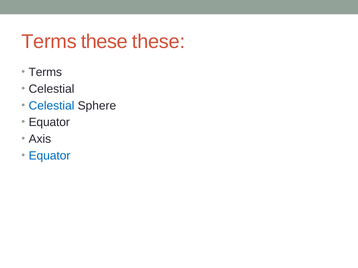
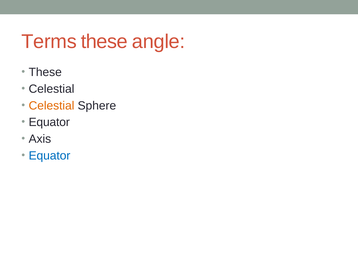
these these: these -> angle (159, 42)
Terms: Terms -> These (45, 72)
Celestial colour: blue -> orange (51, 106)
